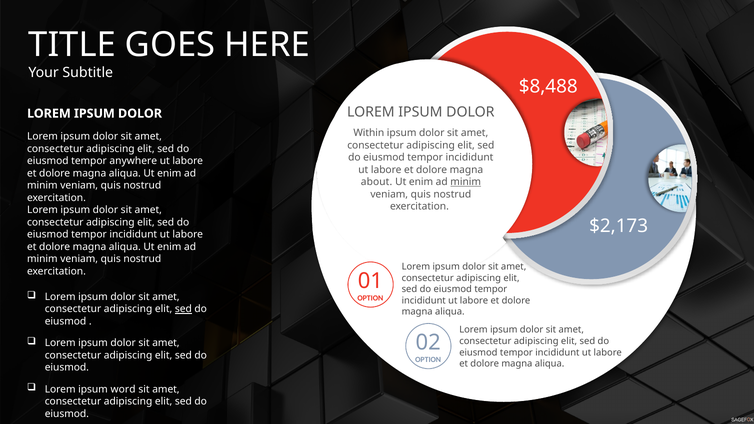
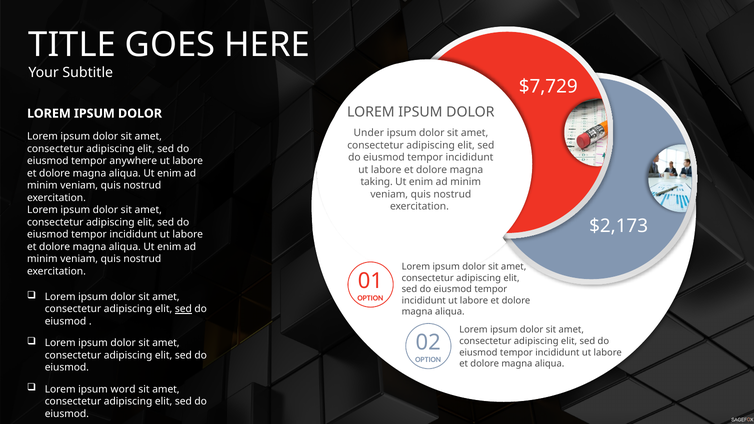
$8,488: $8,488 -> $7,729 (548, 86)
Within: Within -> Under (369, 133)
about: about -> taking (377, 182)
minim underline: present -> none (466, 182)
